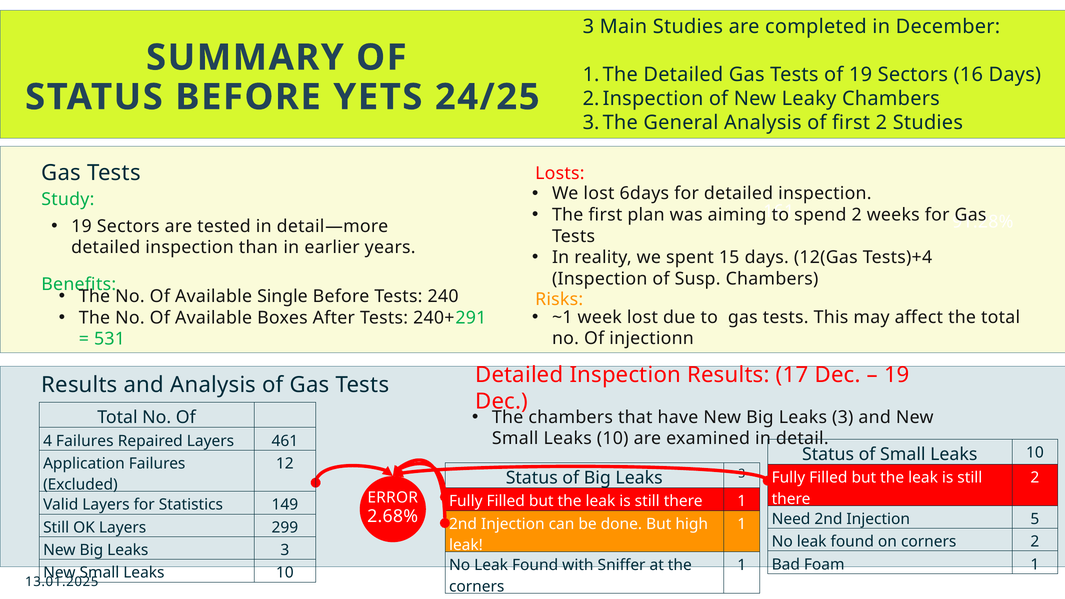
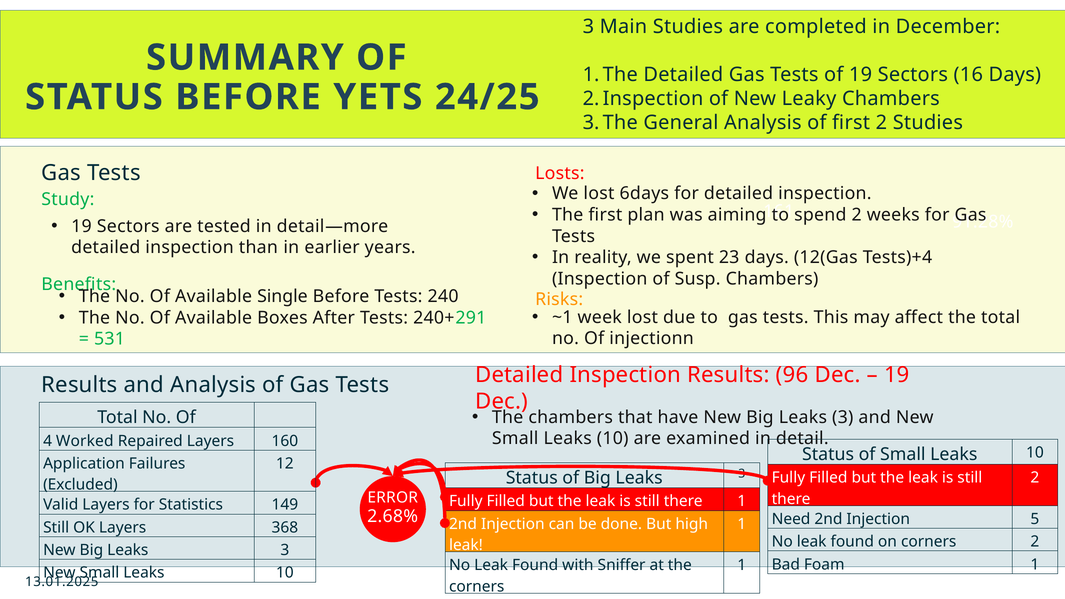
15: 15 -> 23 (729, 258)
17: 17 -> 96 (792, 375)
4 Failures: Failures -> Worked (85, 441)
461: 461 -> 160 (285, 441)
299: 299 -> 368 (285, 528)
